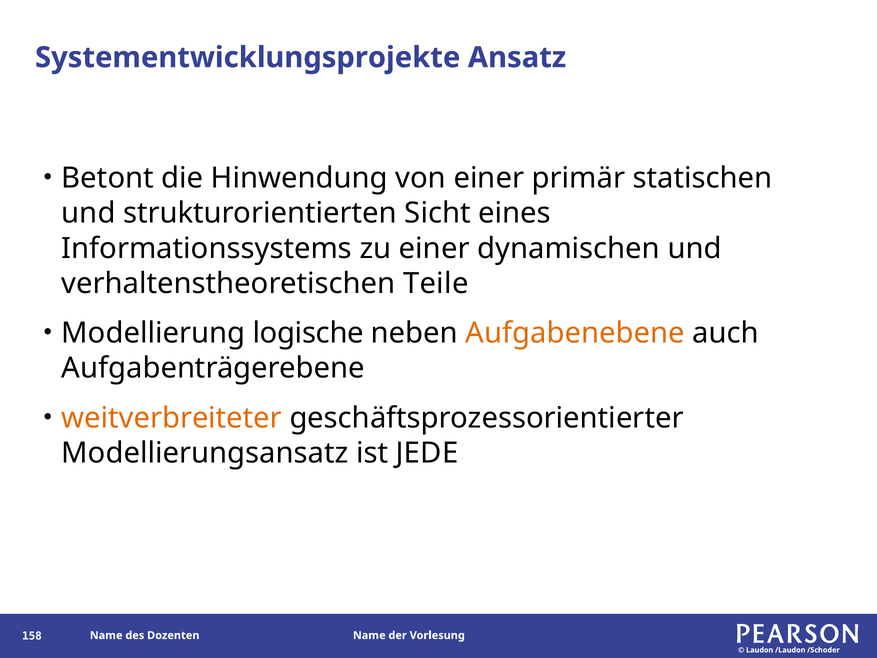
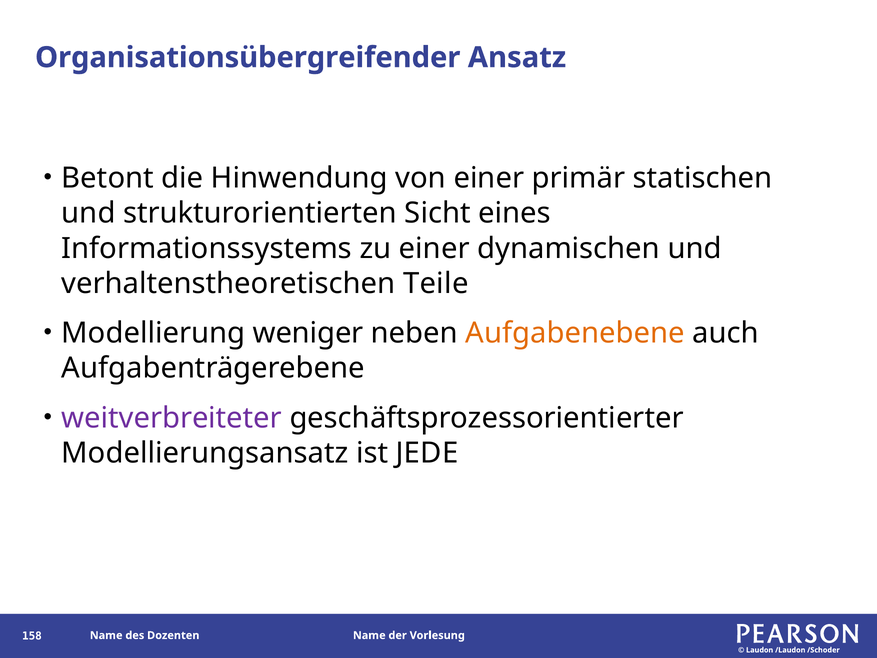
Systementwicklungsprojekte: Systementwicklungsprojekte -> Organisationsübergreifender (248, 58)
logische: logische -> weniger (308, 333)
weitverbreiteter colour: orange -> purple (172, 418)
